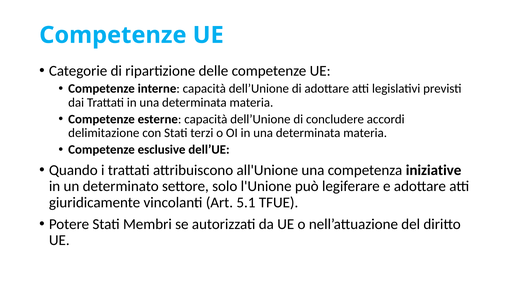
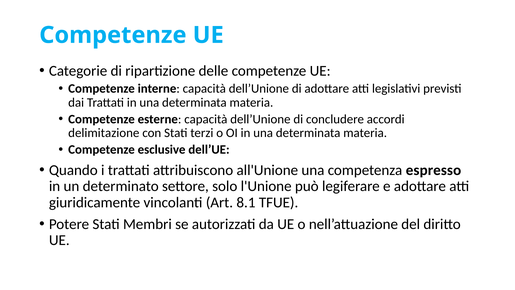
iniziative: iniziative -> espresso (433, 170)
5.1: 5.1 -> 8.1 (246, 202)
